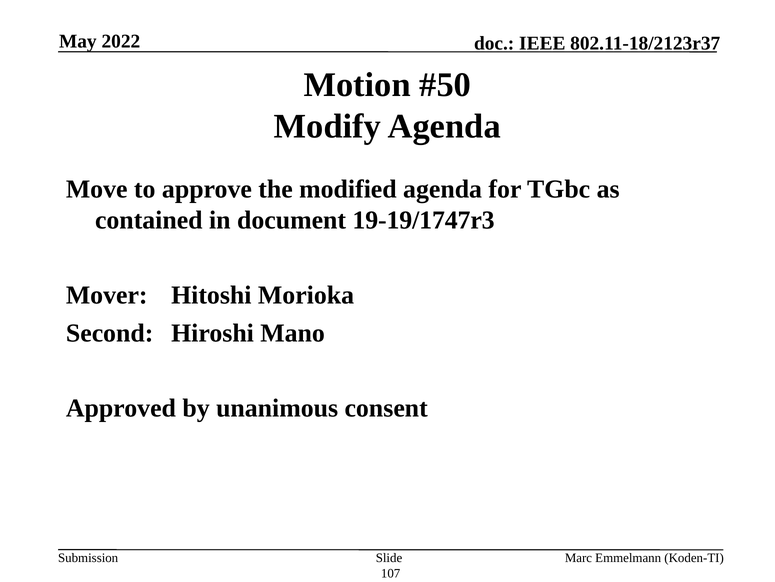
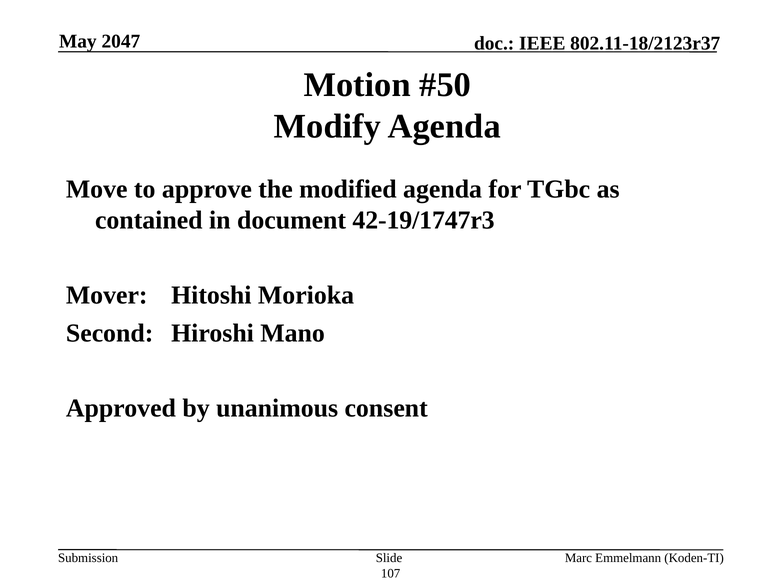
2022: 2022 -> 2047 (121, 41)
19-19/1747r3: 19-19/1747r3 -> 42-19/1747r3 (424, 220)
